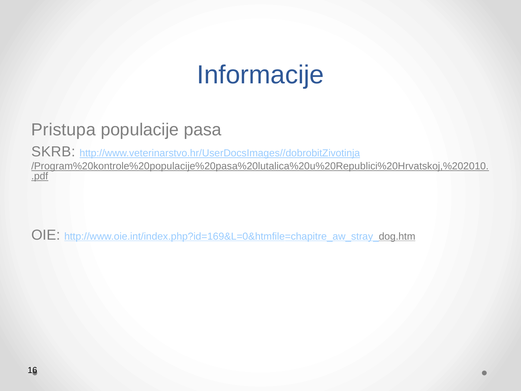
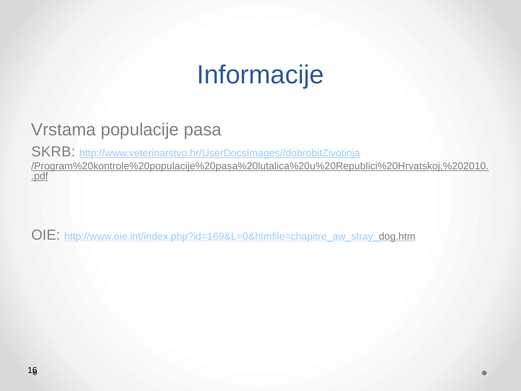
Pristupa: Pristupa -> Vrstama (64, 130)
